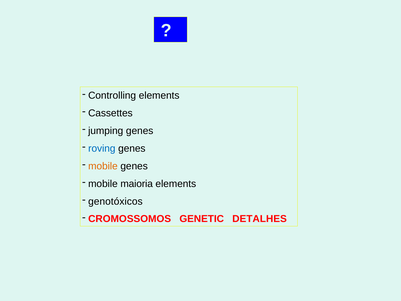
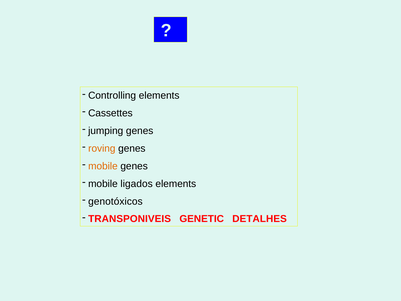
roving colour: blue -> orange (102, 148)
maioria: maioria -> ligados (137, 184)
CROMOSSOMOS: CROMOSSOMOS -> TRANSPONIVEIS (130, 219)
